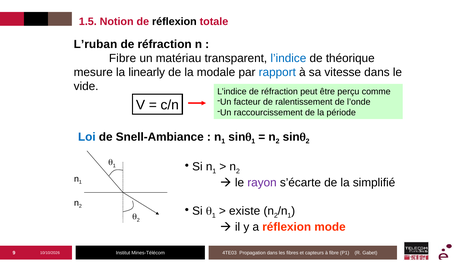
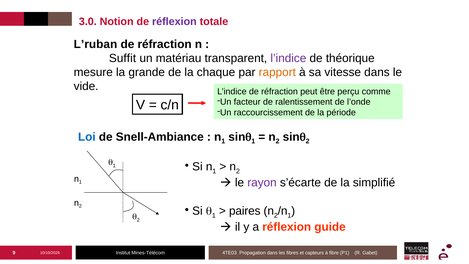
1.5: 1.5 -> 3.0 (88, 22)
réflexion colour: black -> purple (174, 22)
Fibre: Fibre -> Suffit (123, 58)
l’indice colour: blue -> purple (288, 58)
linearly: linearly -> grande (147, 72)
modale: modale -> chaque (216, 72)
rapport colour: blue -> orange (277, 72)
existe: existe -> paires (245, 211)
mode: mode -> guide (330, 227)
